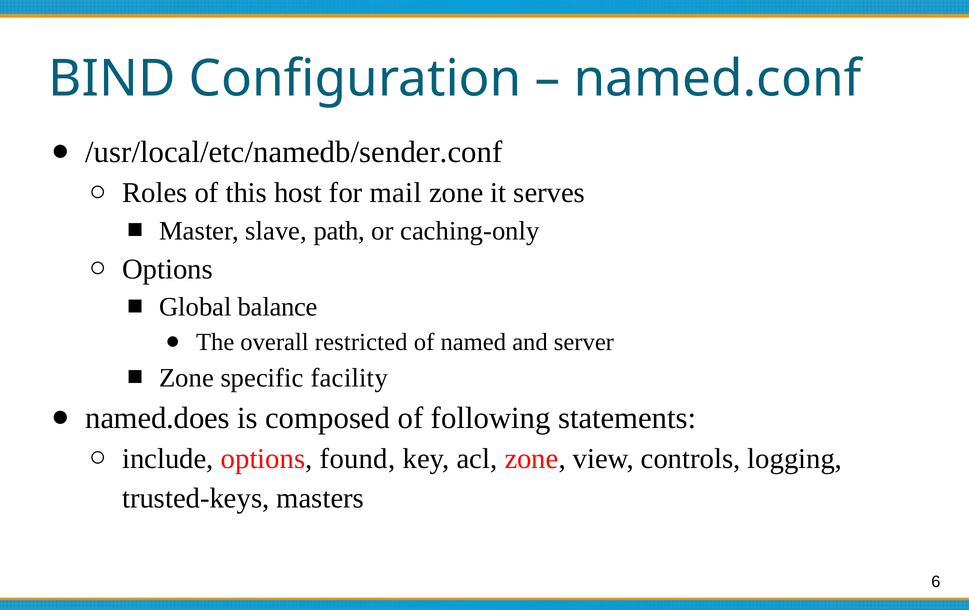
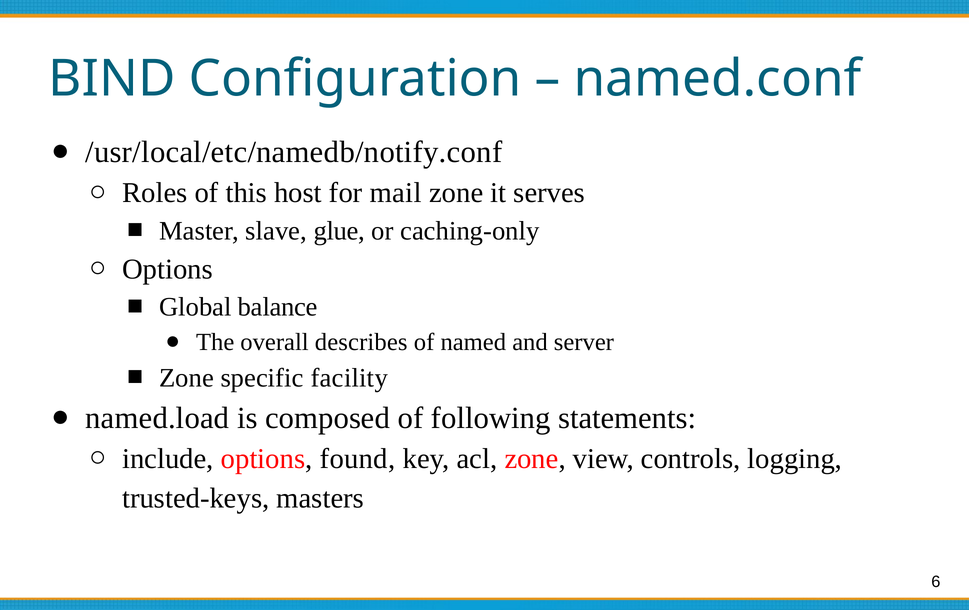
/usr/local/etc/namedb/sender.conf: /usr/local/etc/namedb/sender.conf -> /usr/local/etc/namedb/notify.conf (294, 152)
path: path -> glue (339, 231)
restricted: restricted -> describes (361, 342)
named.does: named.does -> named.load (157, 418)
